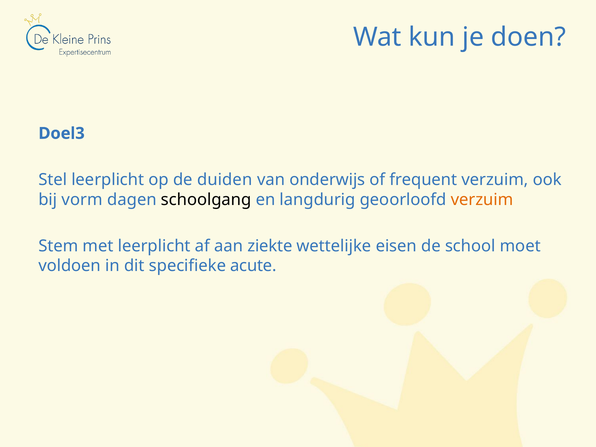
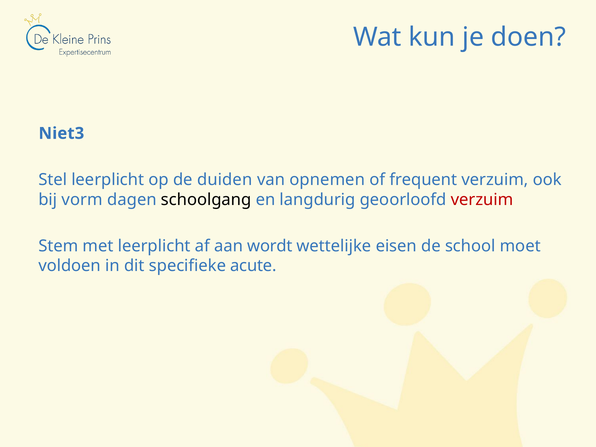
Doel3: Doel3 -> Niet3 (61, 133)
onderwijs: onderwijs -> opnemen (327, 180)
verzuim colour: orange -> red (482, 200)
ziekte: ziekte -> wordt (270, 246)
